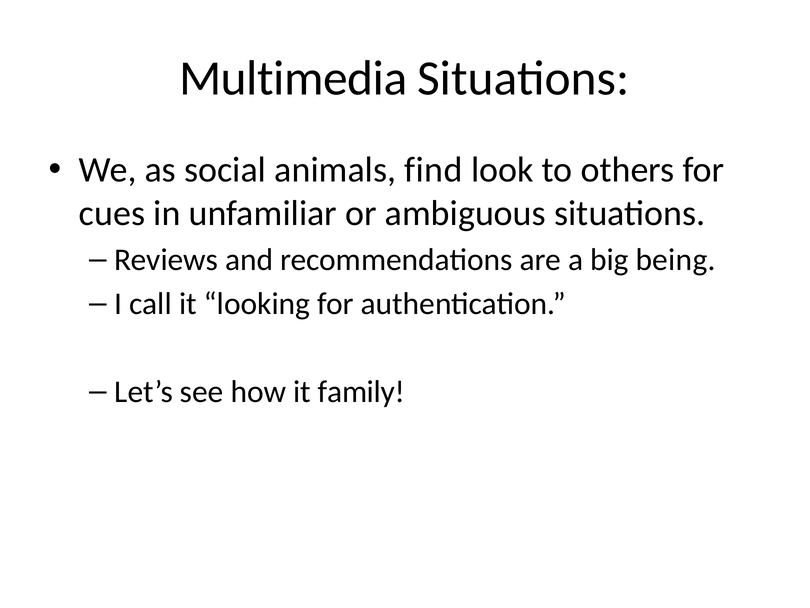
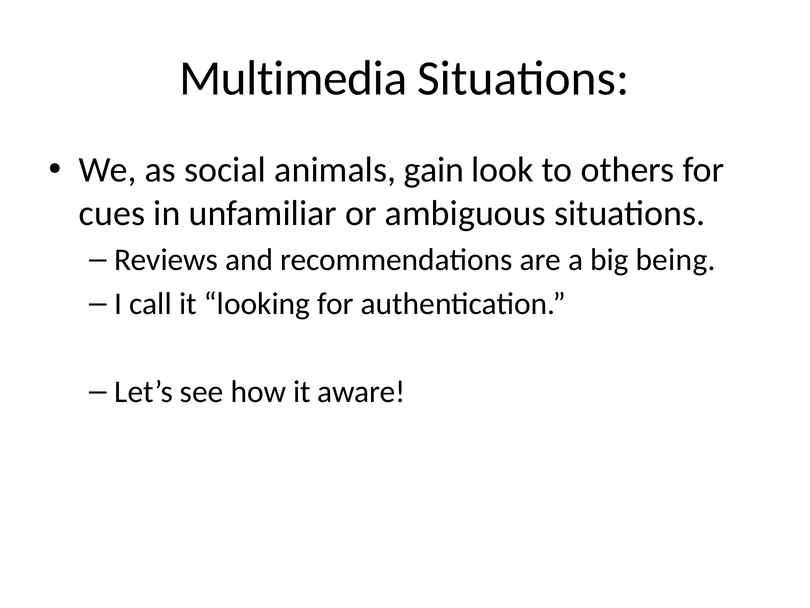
find: find -> gain (434, 170)
family: family -> aware (361, 392)
